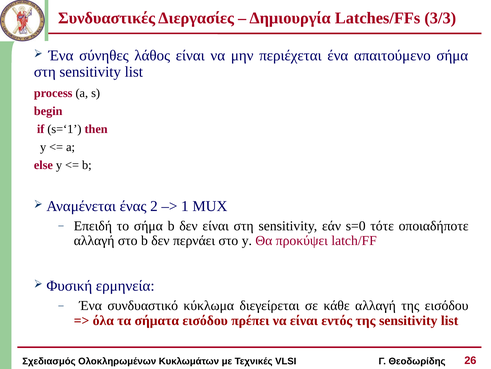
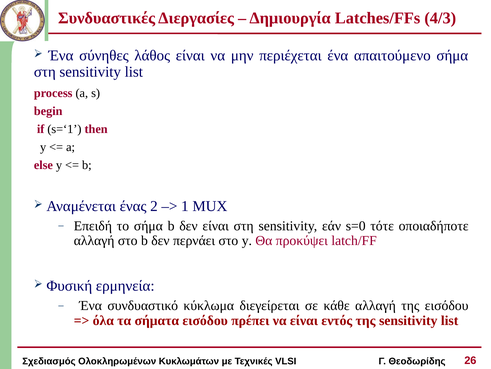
3/3: 3/3 -> 4/3 (440, 18)
